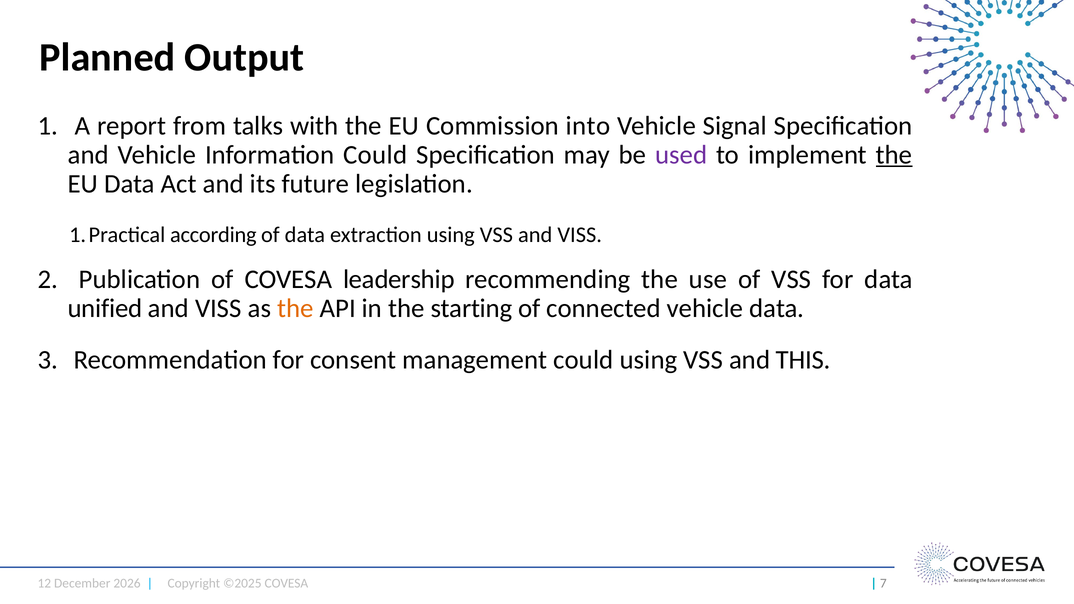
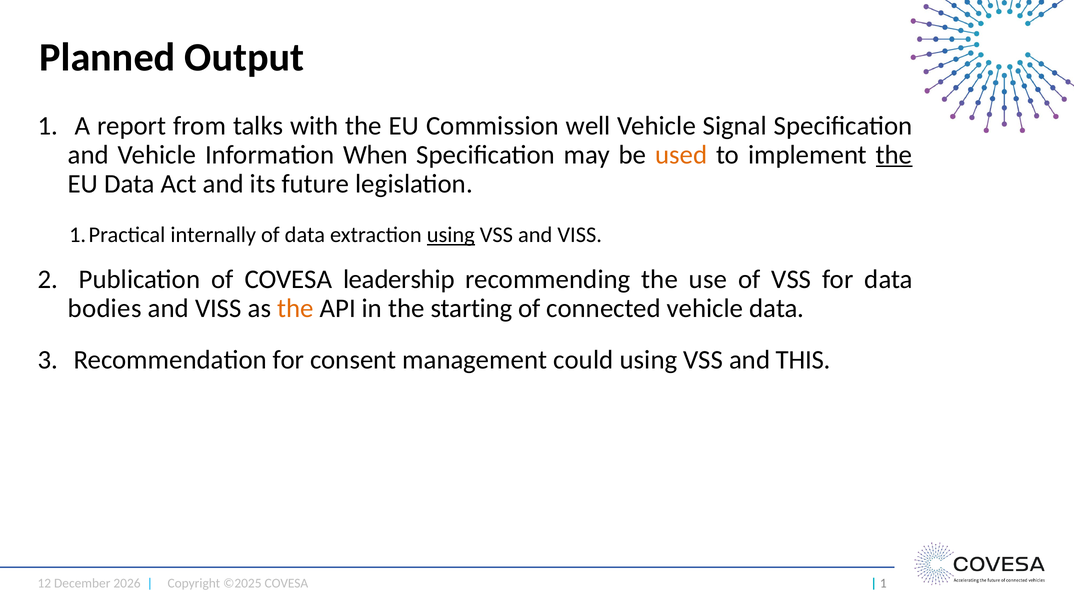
into: into -> well (588, 126)
Information Could: Could -> When (375, 155)
used colour: purple -> orange (681, 155)
according: according -> internally (213, 235)
using underline: none -> present (451, 235)
unified: unified -> bodies (105, 309)
7: 7 -> 1 (883, 583)
